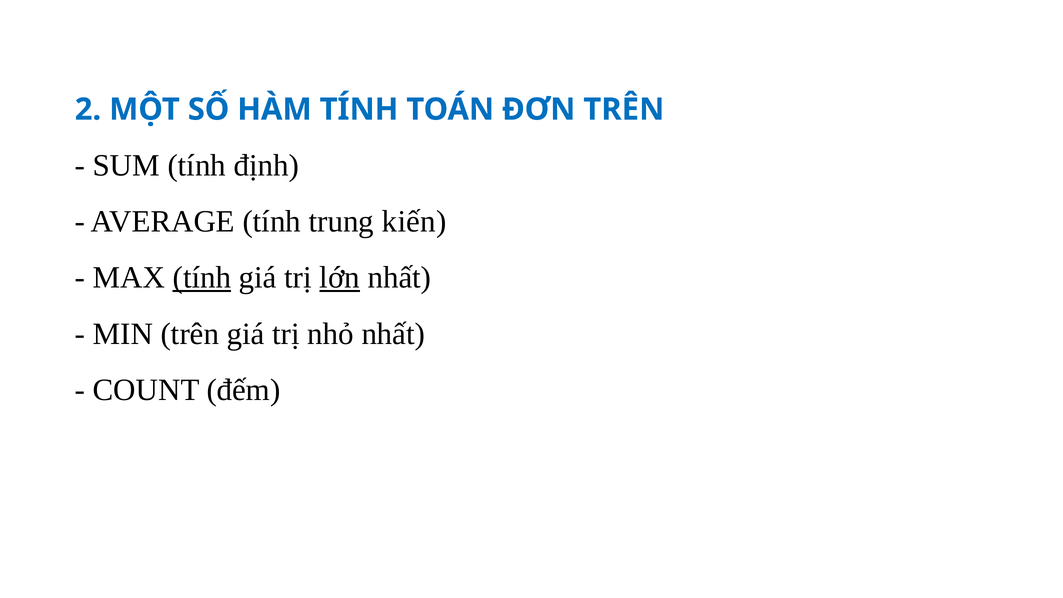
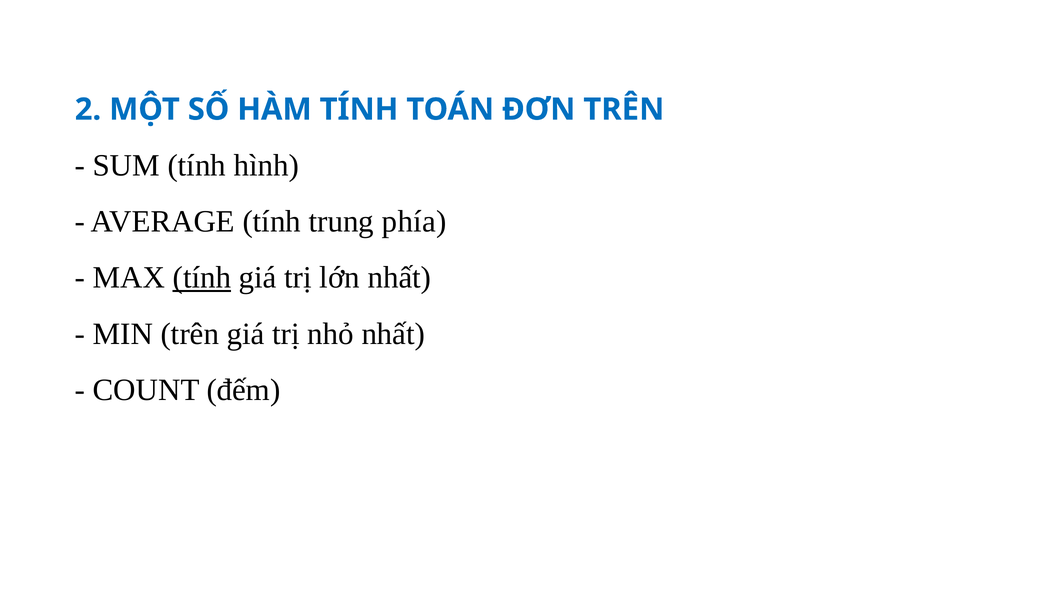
định: định -> hình (266, 166)
kiến: kiến -> phía (414, 222)
lớn underline: present -> none (340, 278)
